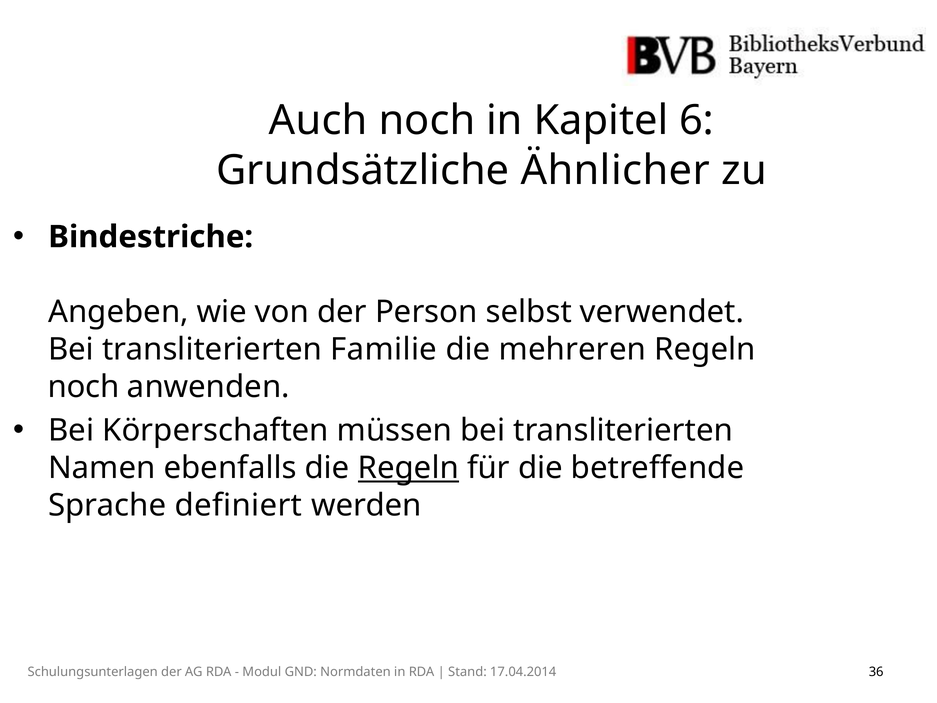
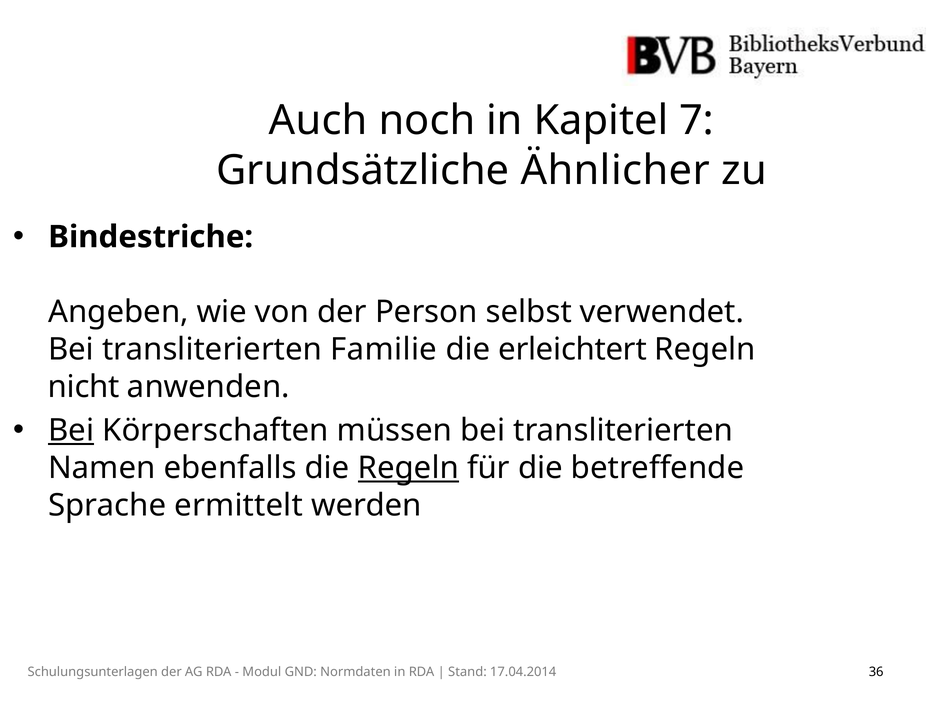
6: 6 -> 7 (697, 120)
mehreren: mehreren -> erleichtert (573, 349)
noch: noch -> nicht (84, 387)
Bei underline: none -> present (71, 430)
definiert: definiert -> ermittelt (239, 505)
